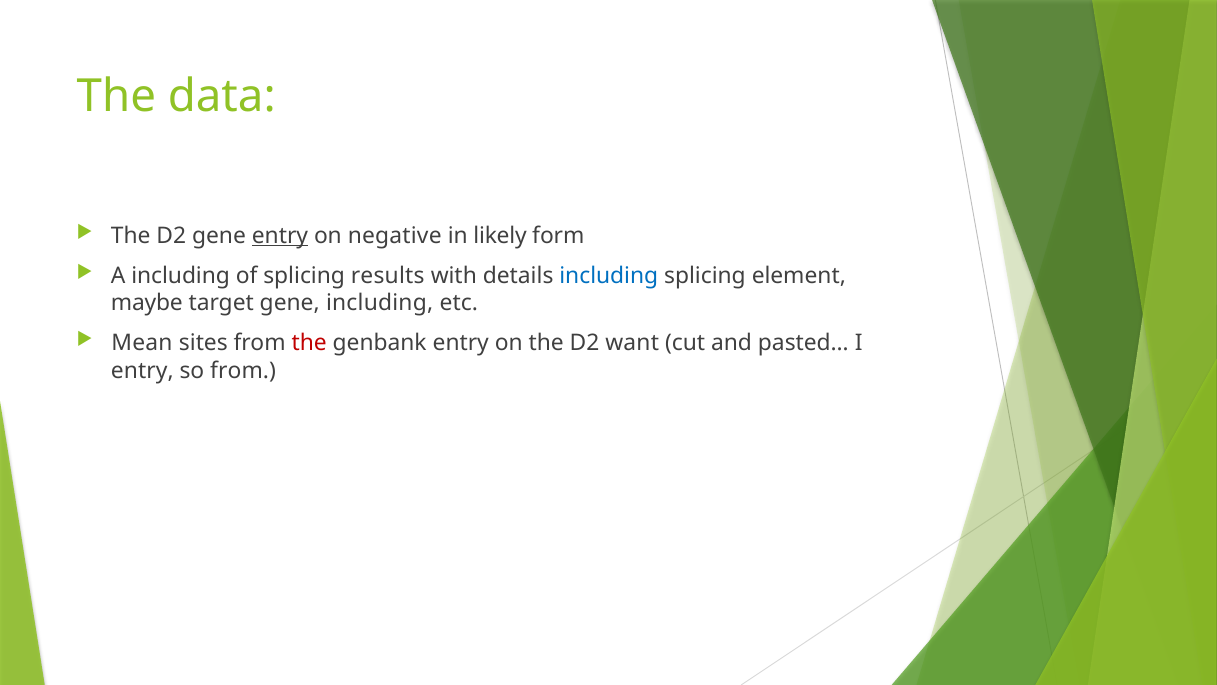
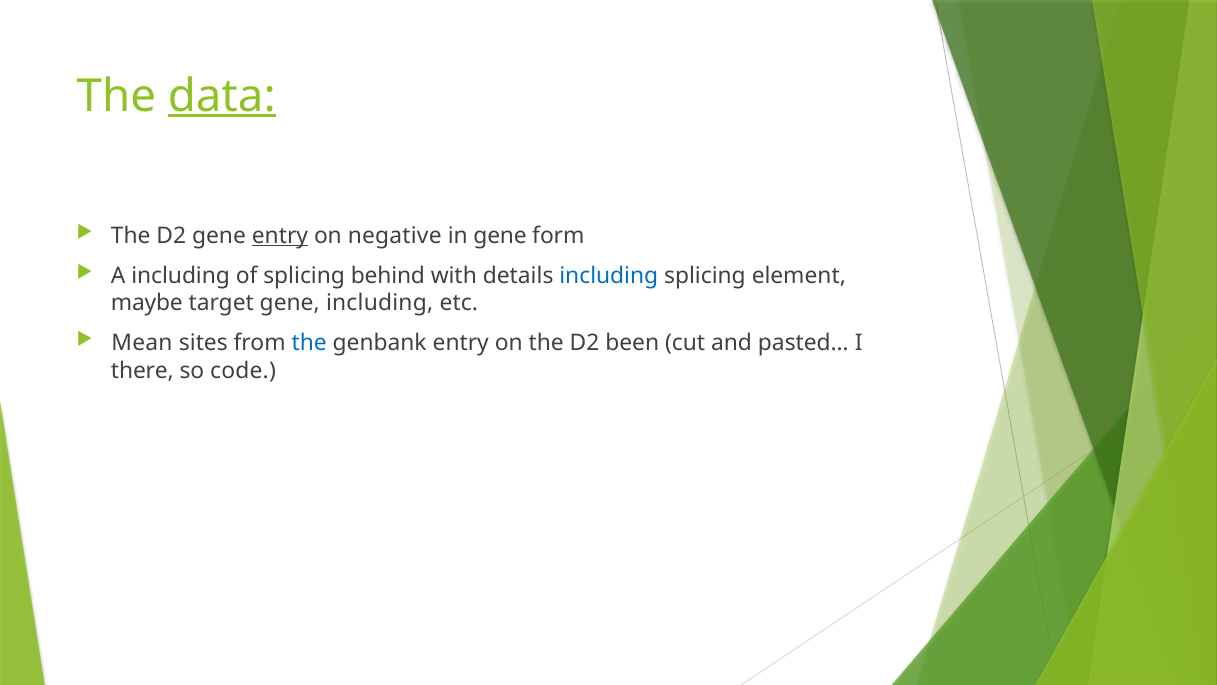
data underline: none -> present (222, 96)
in likely: likely -> gene (500, 236)
results: results -> behind (388, 276)
the colour: red -> blue (309, 343)
want: want -> been (632, 343)
entry: entry -> there (142, 370)
so from: from -> code (243, 370)
